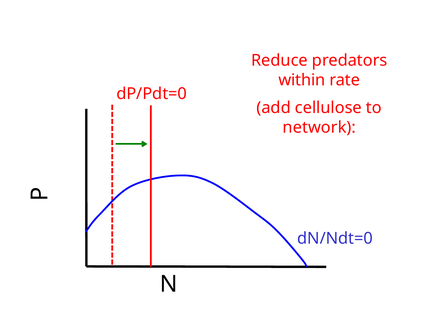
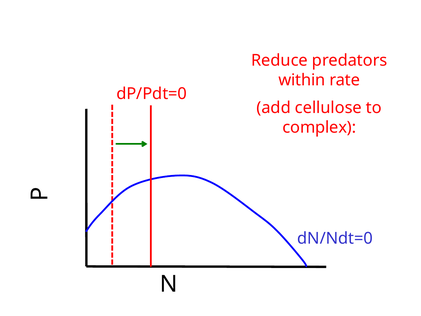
network: network -> complex (319, 127)
